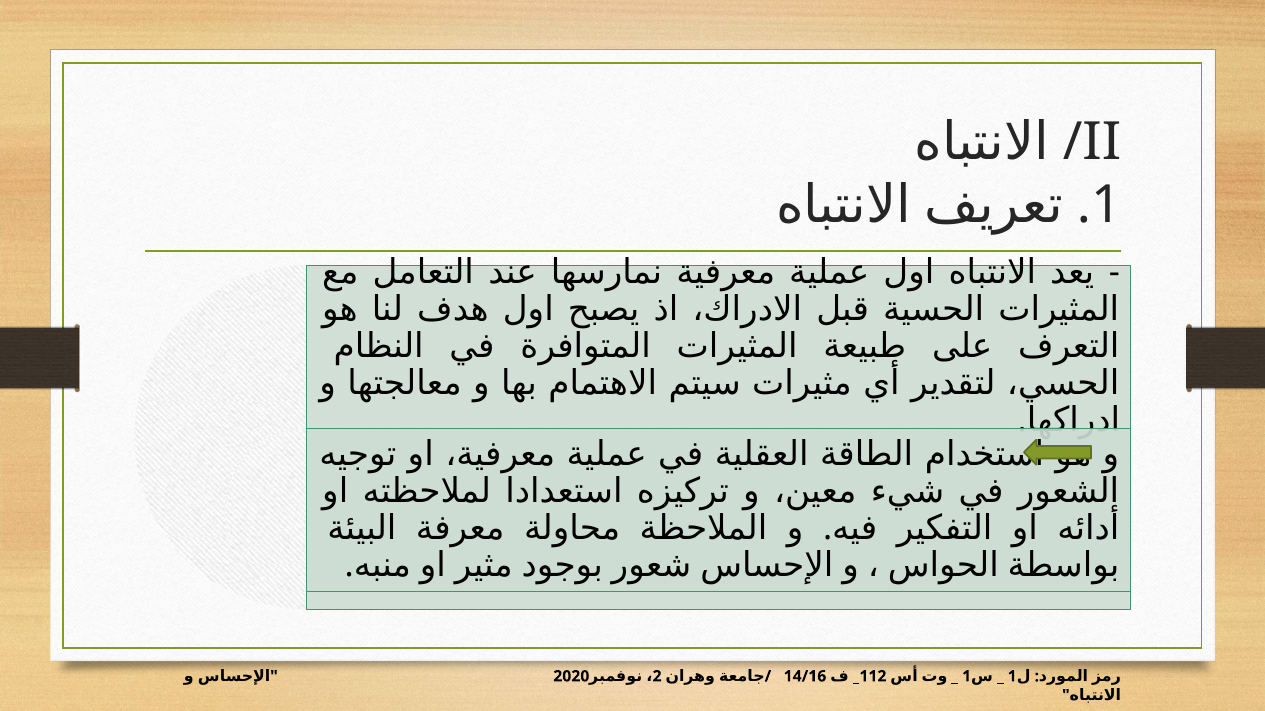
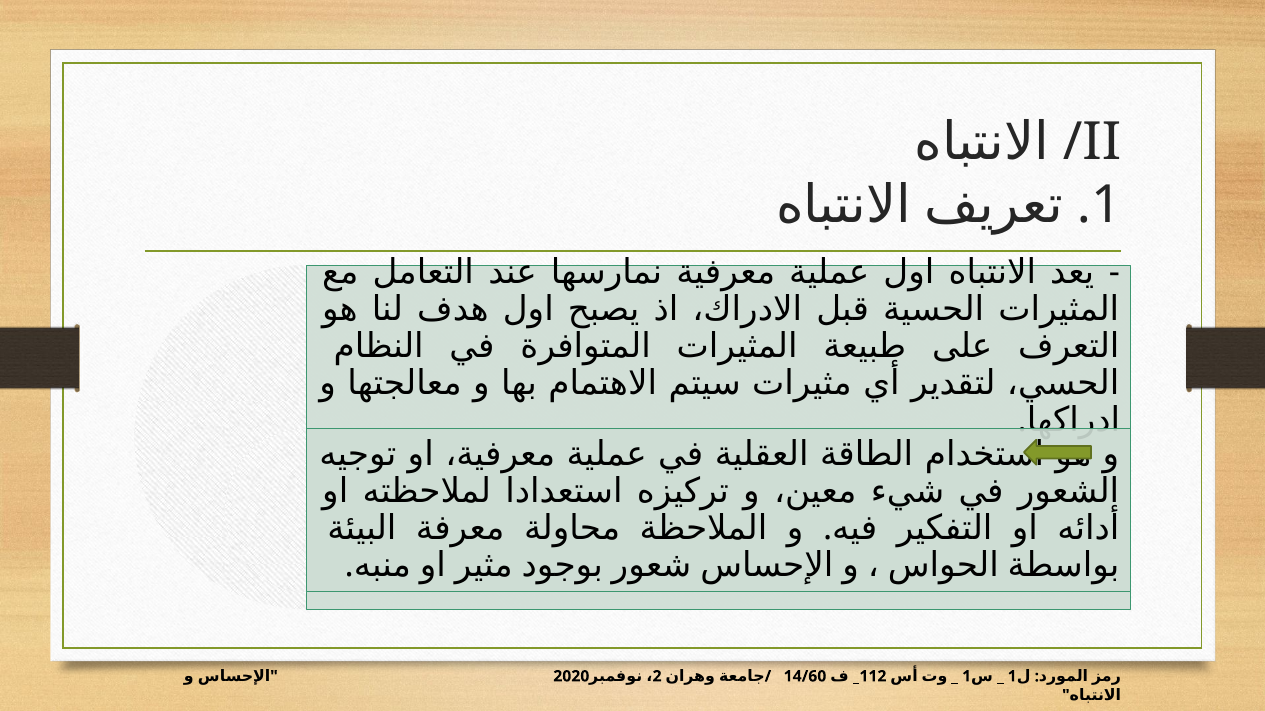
14/16: 14/16 -> 14/60 (805, 677)
